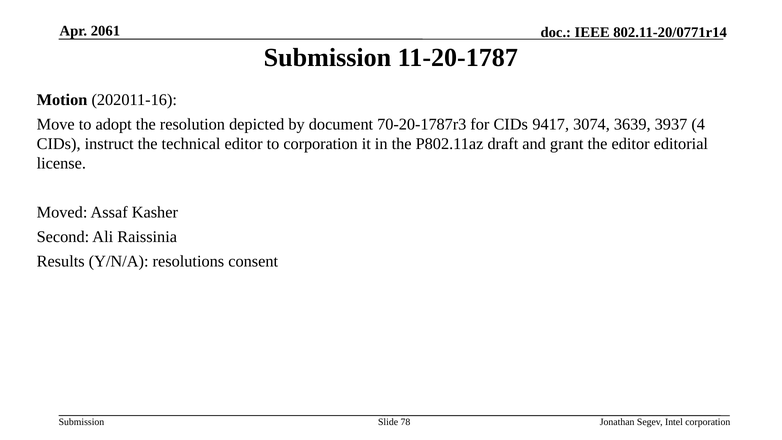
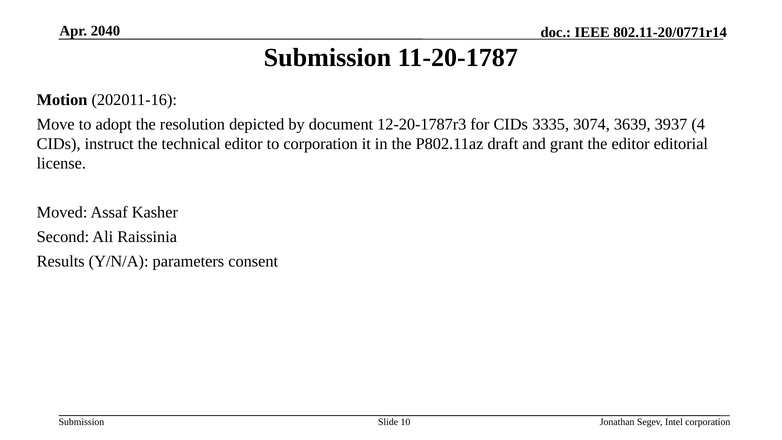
2061: 2061 -> 2040 (105, 31)
70-20-1787r3: 70-20-1787r3 -> 12-20-1787r3 (422, 124)
9417: 9417 -> 3335 (551, 124)
resolutions: resolutions -> parameters (188, 261)
78: 78 -> 10 (405, 422)
